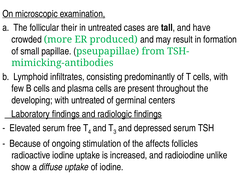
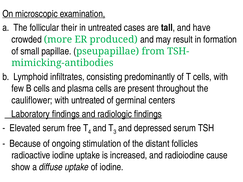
developing: developing -> cauliflower (32, 100)
affects: affects -> distant (158, 144)
unlike: unlike -> cause (217, 156)
